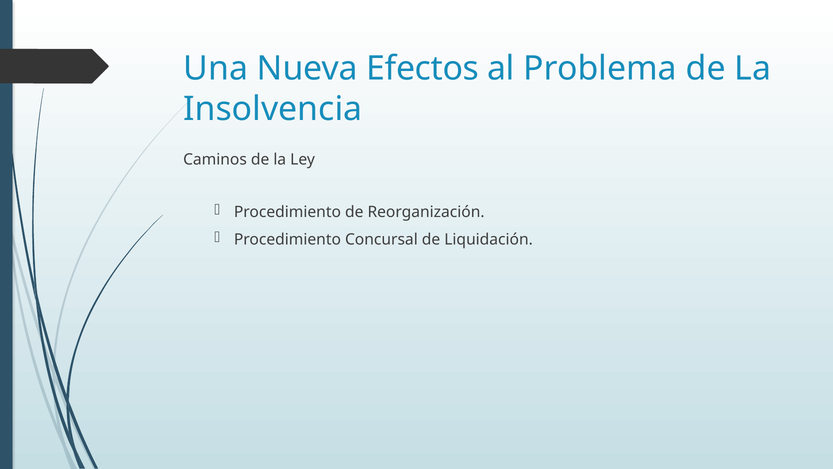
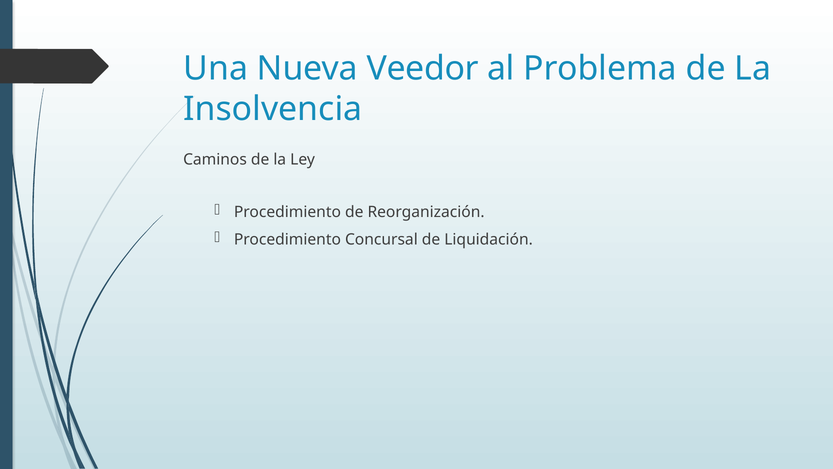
Efectos: Efectos -> Veedor (423, 68)
